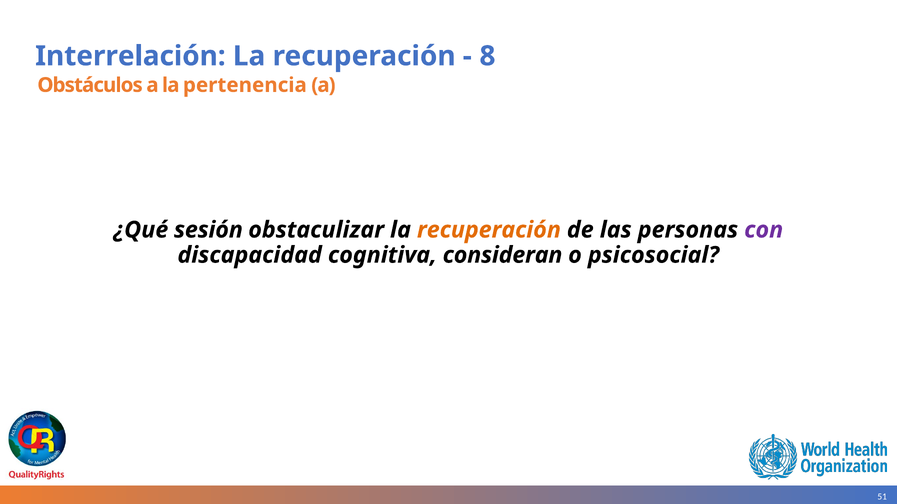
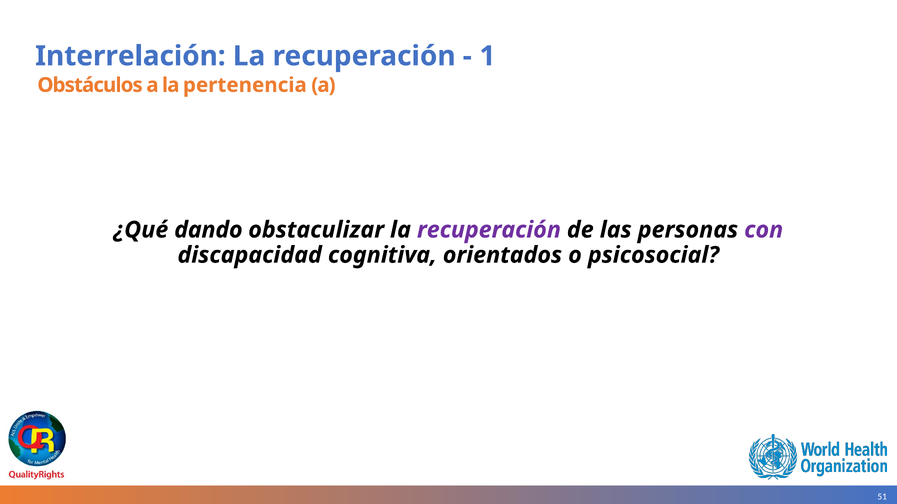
8: 8 -> 1 (487, 56)
sesión: sesión -> dando (208, 230)
recuperación colour: orange -> purple (489, 230)
consideran: consideran -> orientados (502, 255)
